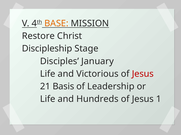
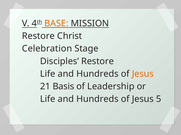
Discipleship: Discipleship -> Celebration (47, 49)
Disciples January: January -> Restore (98, 62)
Victorious: Victorious -> Hundreds (97, 74)
Jesus colour: red -> orange (143, 74)
1: 1 -> 5 (159, 100)
